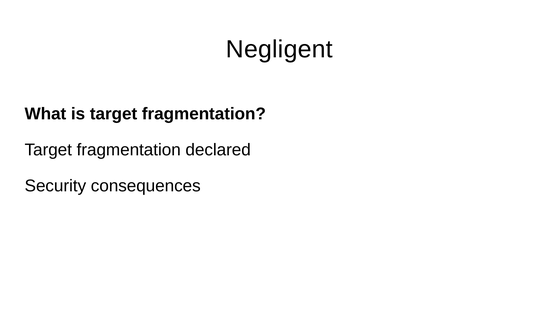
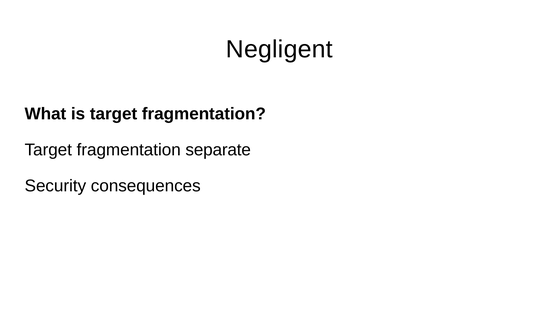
declared: declared -> separate (218, 150)
